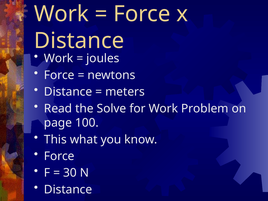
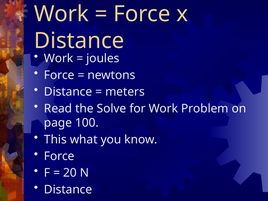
30: 30 -> 20 (70, 173)
